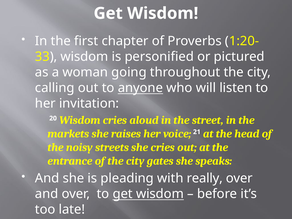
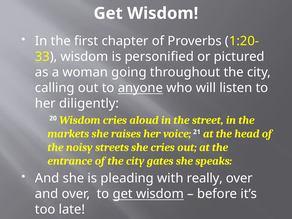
invitation: invitation -> diligently (89, 103)
